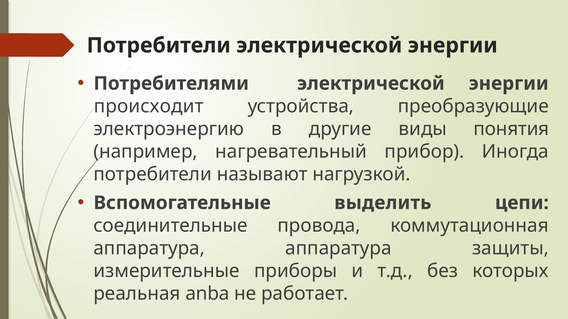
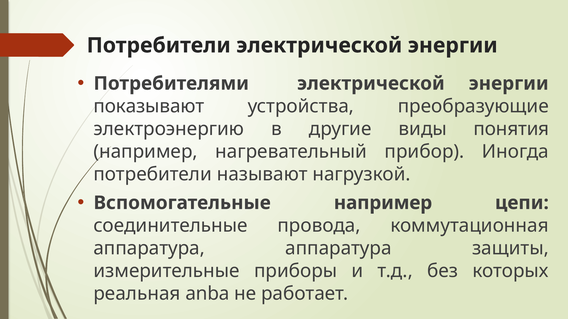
происходит: происходит -> показывают (149, 106)
Вспомогательные выделить: выделить -> например (383, 203)
